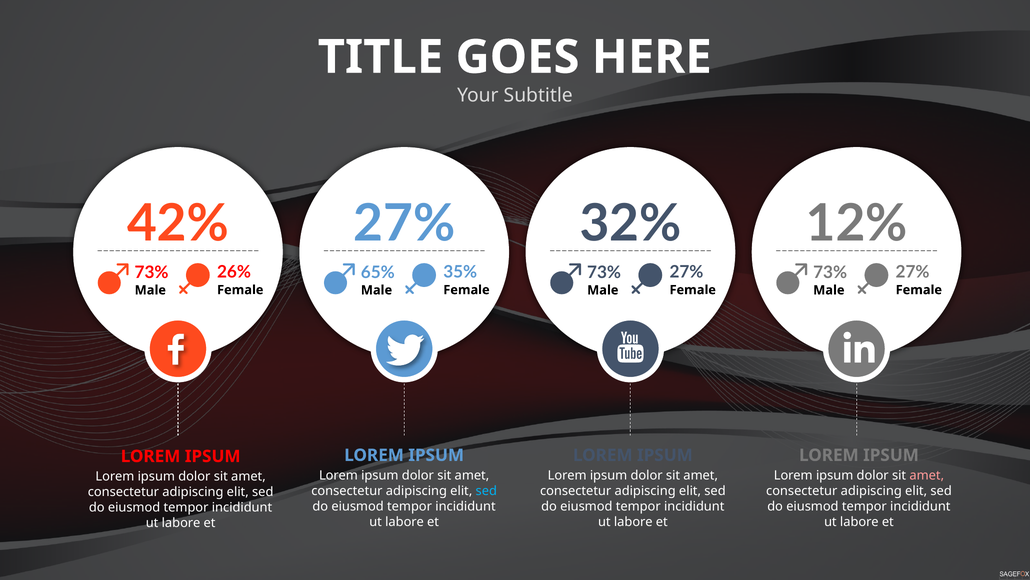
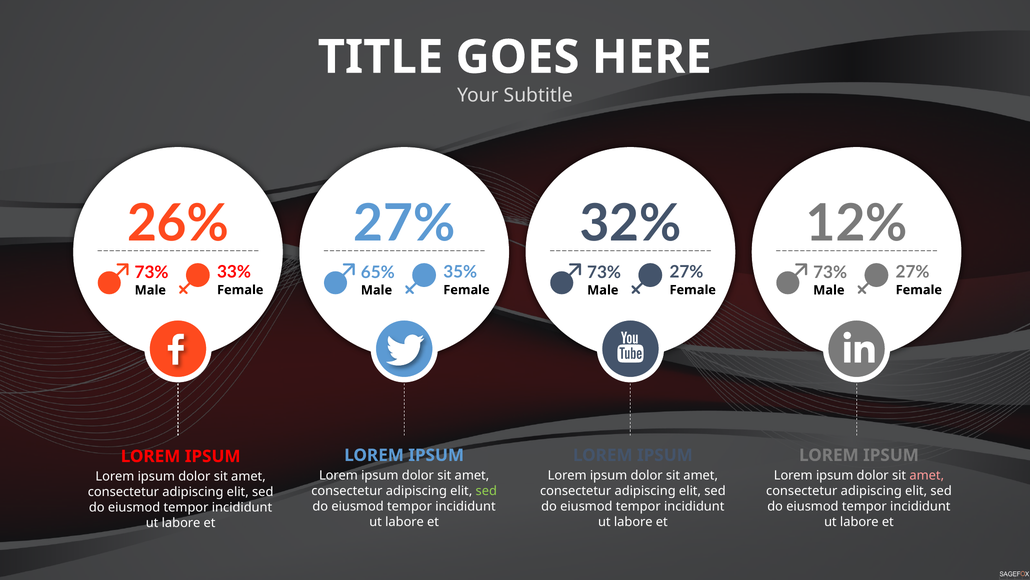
42%: 42% -> 26% (178, 224)
26%: 26% -> 33% (234, 272)
sed colour: light blue -> light green (486, 491)
